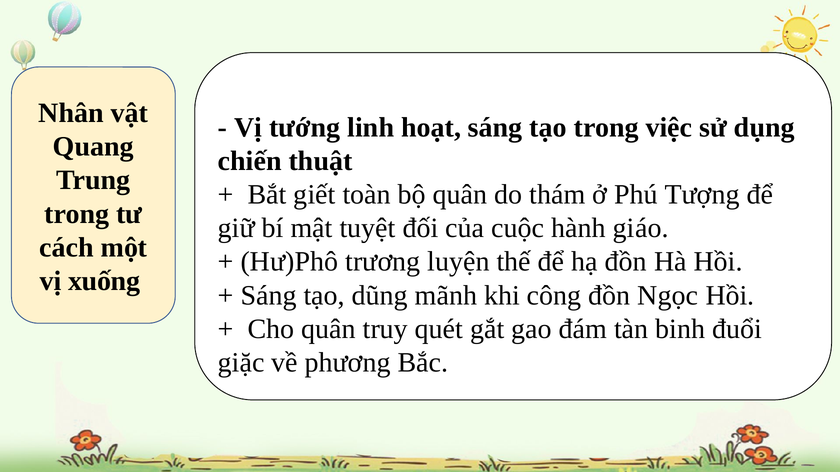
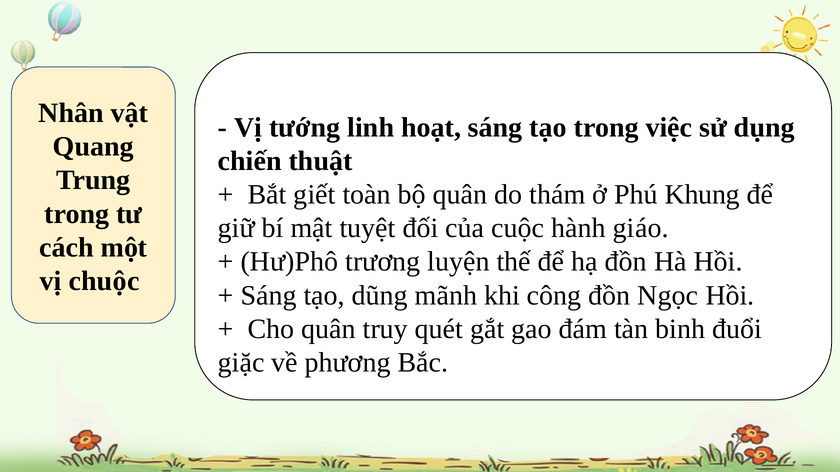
Tượng: Tượng -> Khung (702, 195)
xuống: xuống -> chuộc (104, 281)
